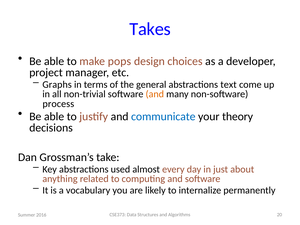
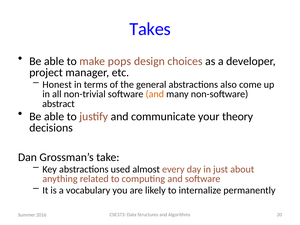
Graphs: Graphs -> Honest (57, 85)
text: text -> also (229, 85)
process: process -> abstract (58, 104)
communicate colour: blue -> black (163, 117)
